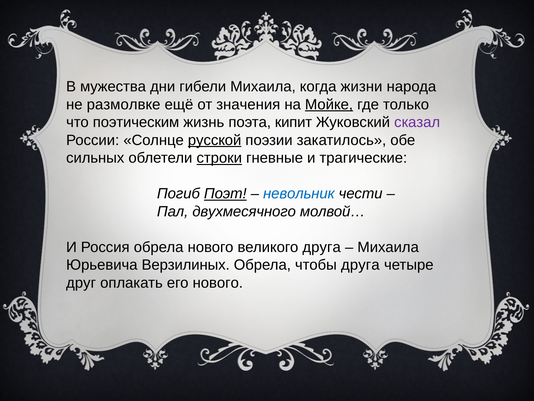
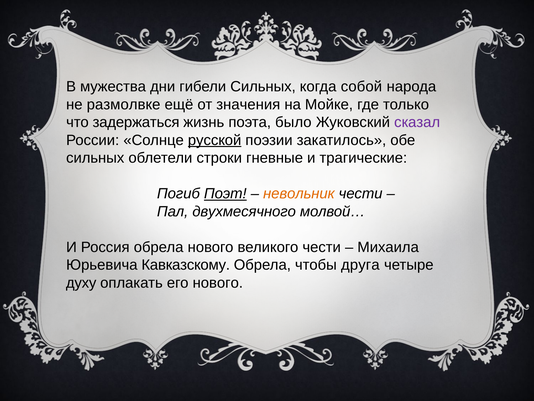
гибели Михаила: Михаила -> Сильных (263, 87)
жизни: жизни -> собой (361, 87)
Мойке underline: present -> none (329, 104)
поэтическим: поэтическим -> задержаться (136, 122)
кипит: кипит -> было (293, 122)
строки underline: present -> none (219, 158)
невольник colour: blue -> orange (299, 193)
великого друга: друга -> чести (322, 247)
Верзилиных: Верзилиных -> Кавказскому (186, 265)
друг: друг -> духу (81, 282)
